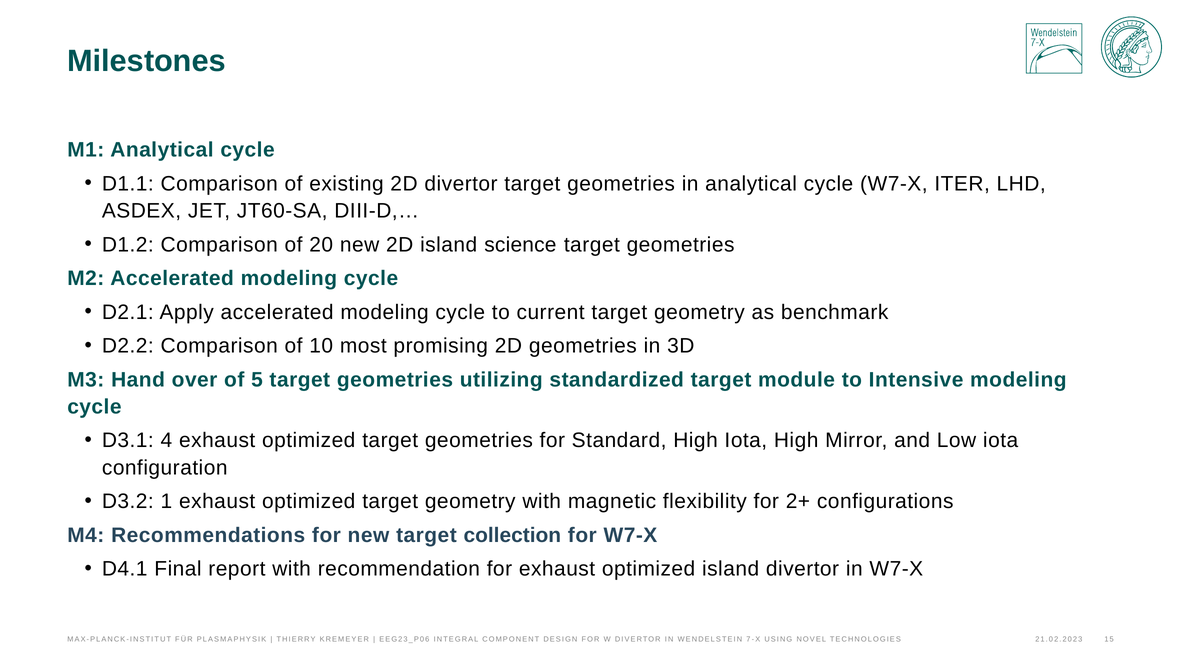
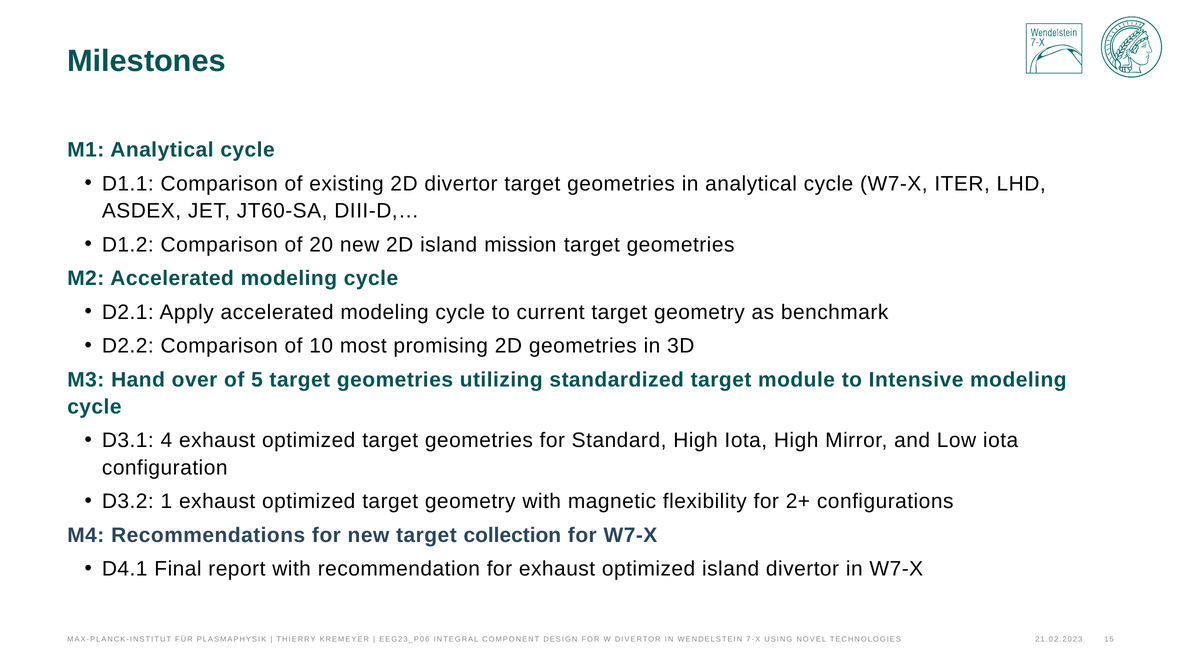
science: science -> mission (520, 244)
